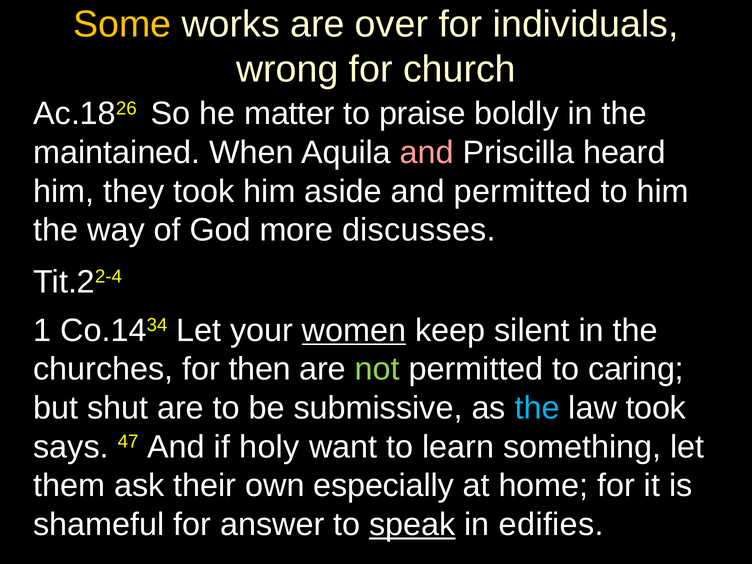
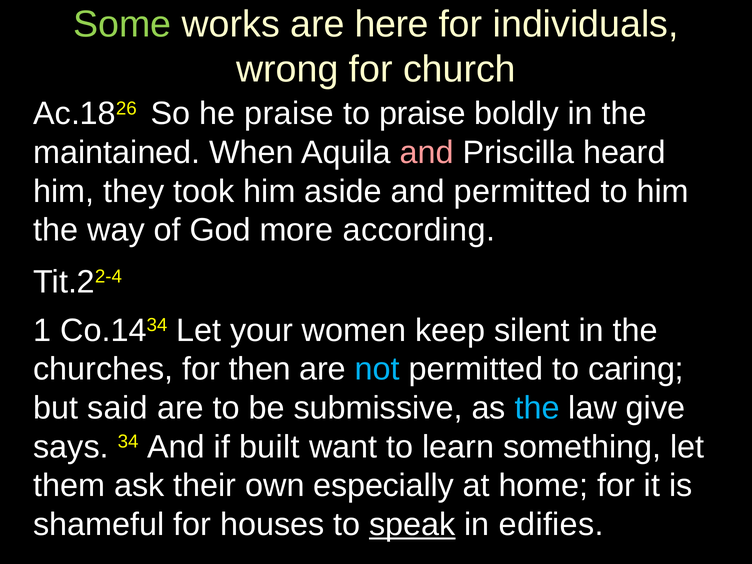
Some colour: yellow -> light green (122, 24)
over: over -> here (392, 24)
he matter: matter -> praise (289, 114)
discusses: discusses -> according (419, 230)
women underline: present -> none (354, 330)
not colour: light green -> light blue (377, 369)
shut: shut -> said (118, 408)
law took: took -> give (656, 408)
47: 47 -> 34 (128, 442)
holy: holy -> built (269, 447)
answer: answer -> houses (272, 525)
